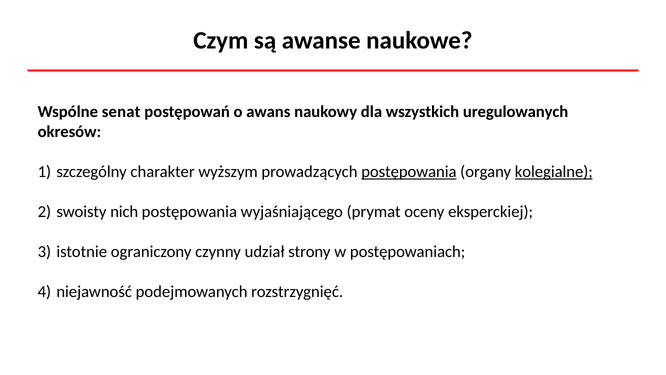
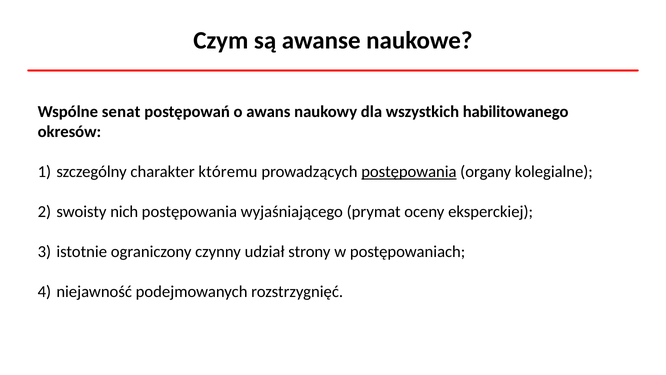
uregulowanych: uregulowanych -> habilitowanego (516, 112)
wyższym: wyższym -> któremu (228, 172)
kolegialne underline: present -> none (554, 172)
